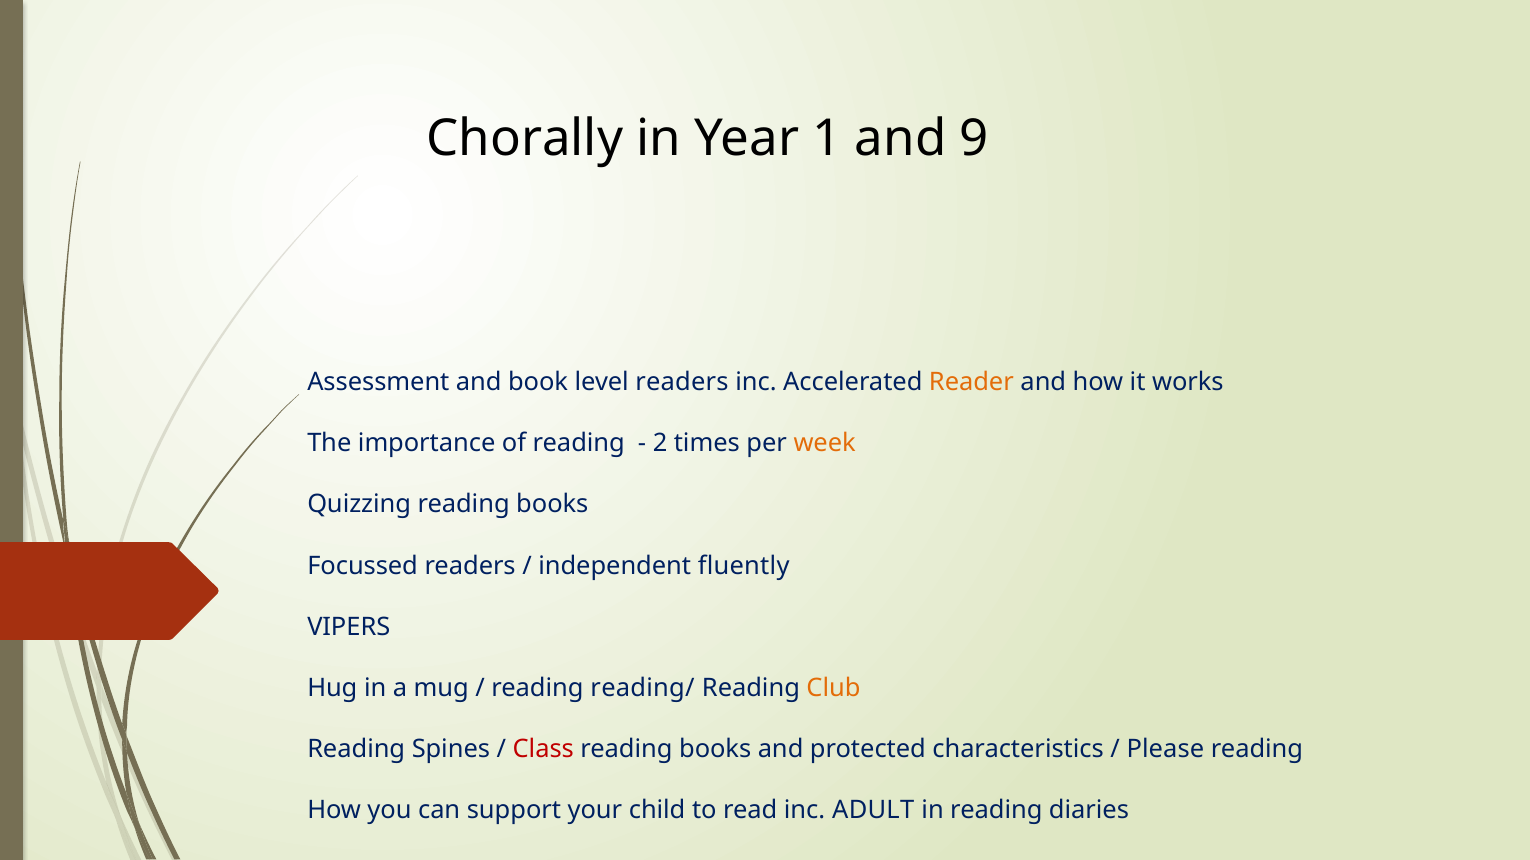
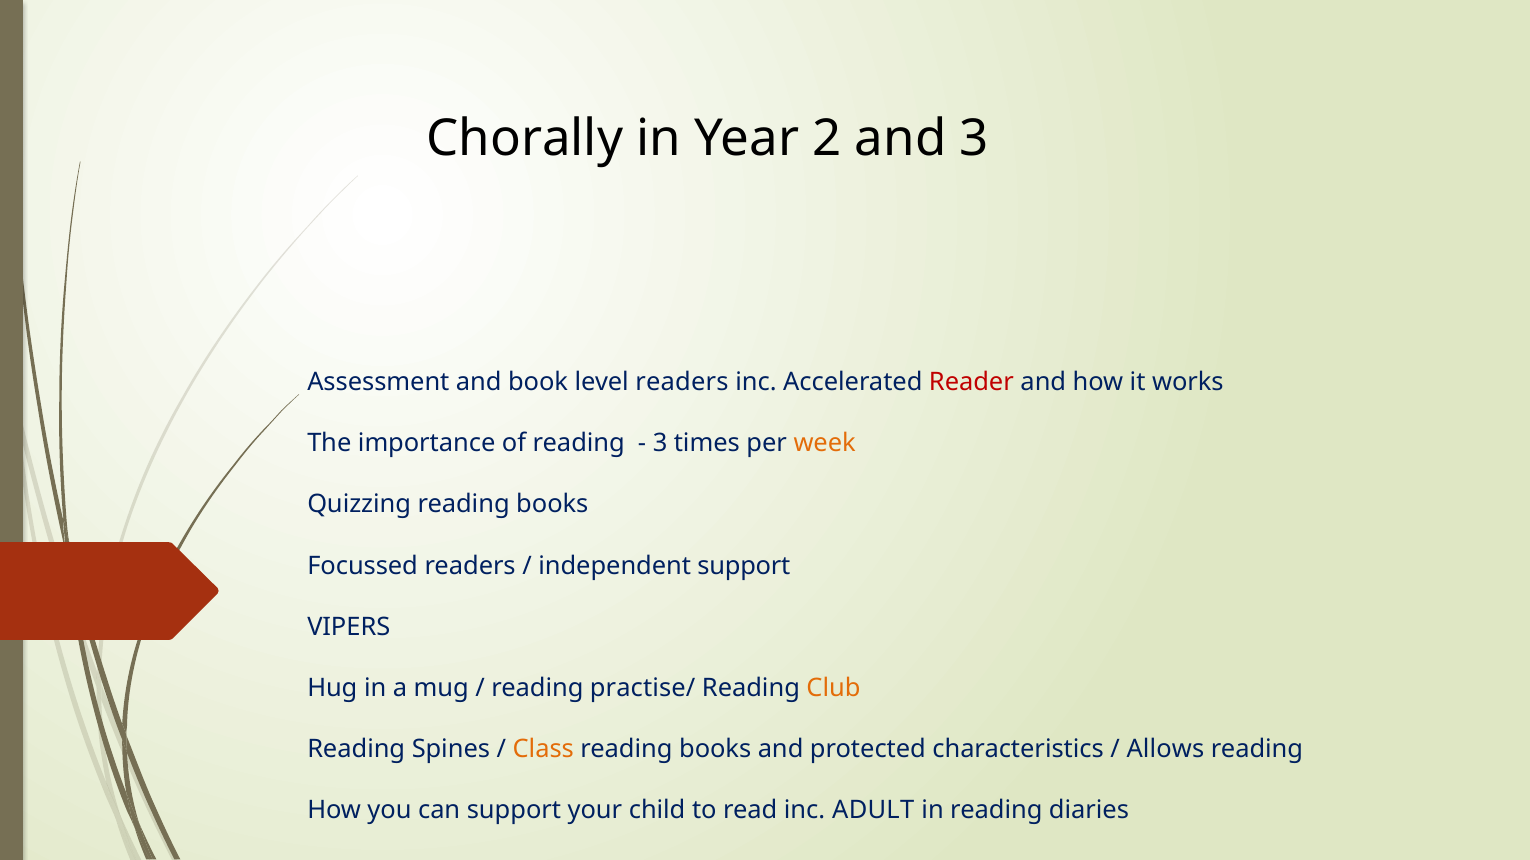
1: 1 -> 2 (827, 138)
and 9: 9 -> 3 (974, 138)
Reader colour: orange -> red (971, 383)
2: 2 -> 3 (660, 444)
independent fluently: fluently -> support (744, 566)
reading/: reading/ -> practise/ (643, 688)
Class colour: red -> orange (543, 750)
Please: Please -> Allows (1165, 750)
